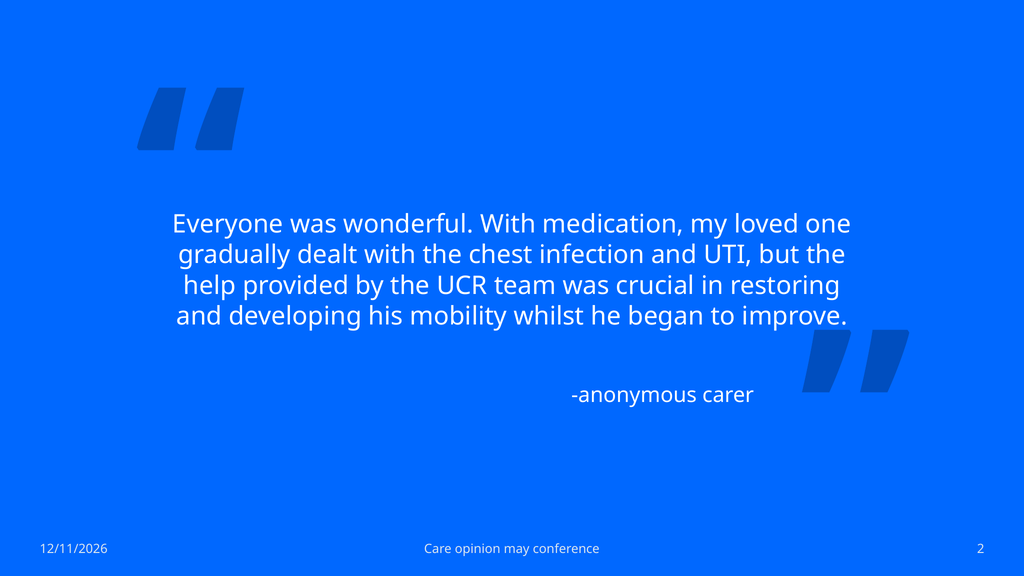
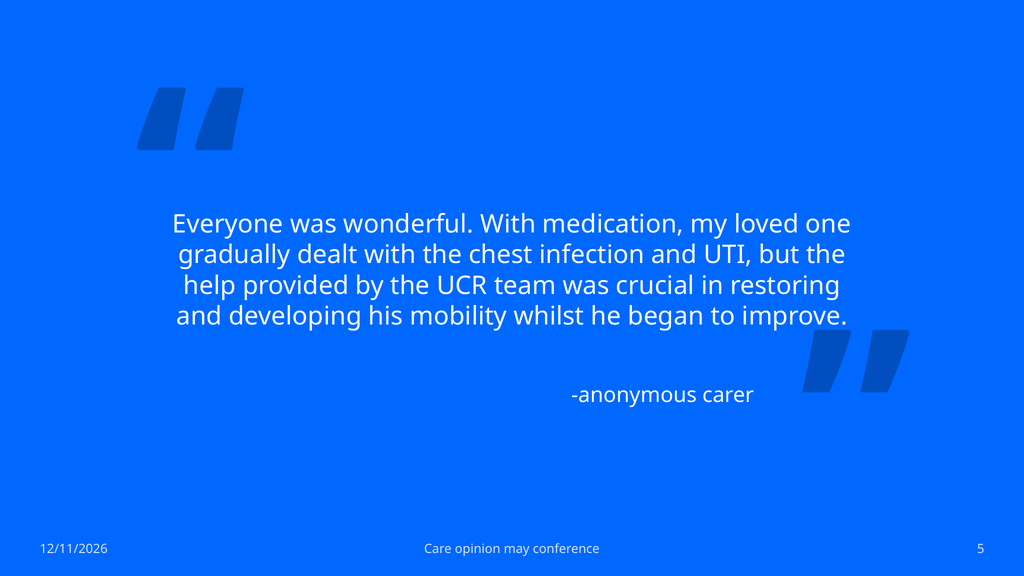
2: 2 -> 5 (981, 549)
